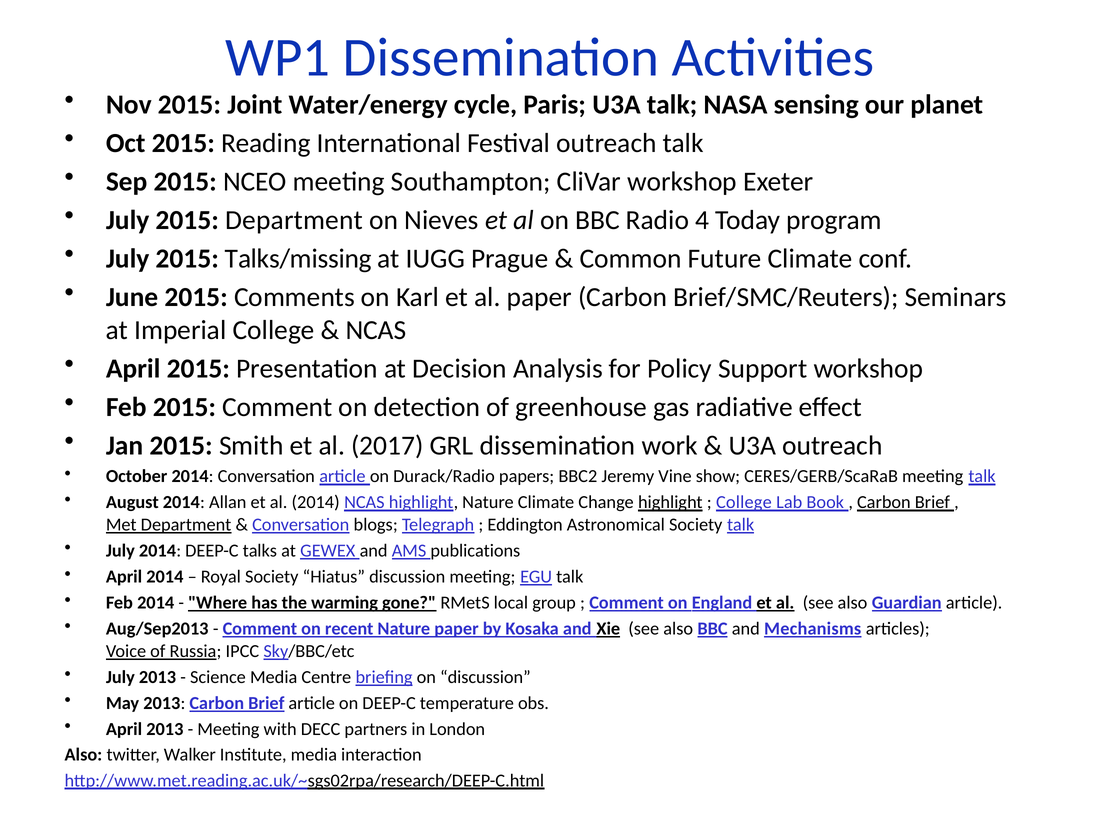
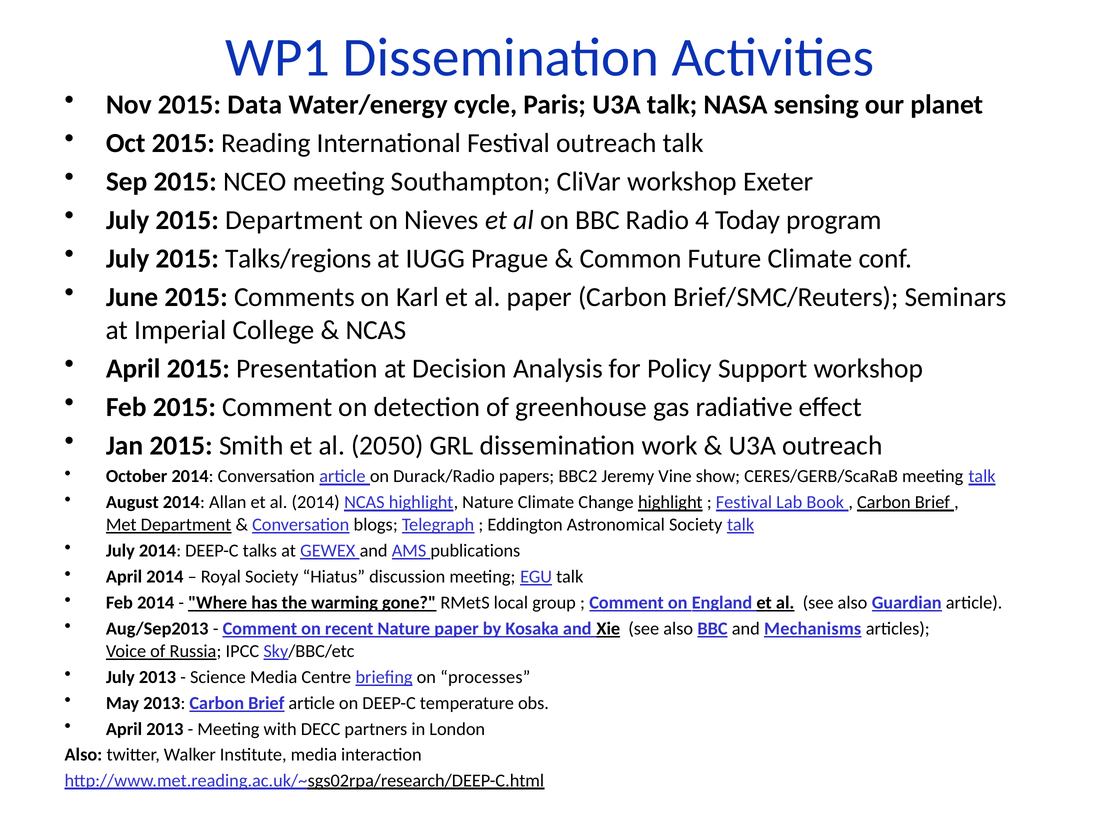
Joint: Joint -> Data (255, 105)
Talks/missing: Talks/missing -> Talks/regions (298, 259)
2017: 2017 -> 2050 (387, 446)
College: College -> Festival (744, 502)
on discussion: discussion -> processes (485, 677)
